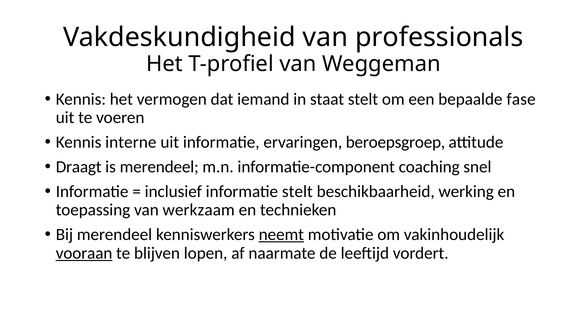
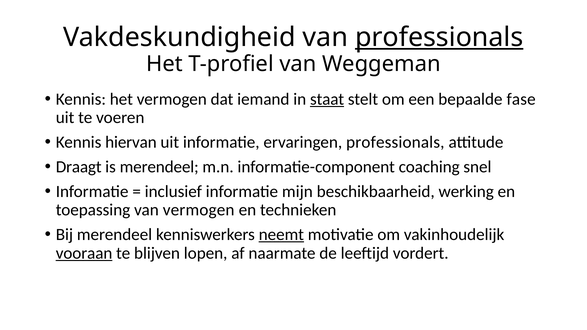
professionals underline: none -> present (439, 37)
staat underline: none -> present (327, 99)
interne: interne -> hiervan (131, 142)
ervaringen beroepsgroep: beroepsgroep -> professionals (395, 142)
informatie stelt: stelt -> mijn (297, 192)
van werkzaam: werkzaam -> vermogen (199, 210)
